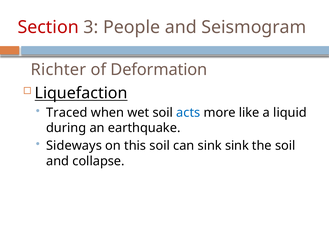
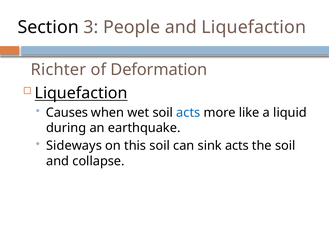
Section colour: red -> black (48, 27)
and Seismogram: Seismogram -> Liquefaction (254, 27)
Traced: Traced -> Causes (67, 112)
sink sink: sink -> acts (237, 146)
